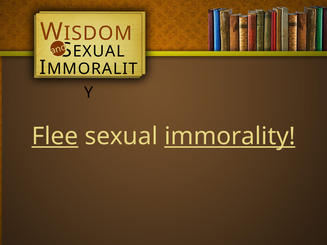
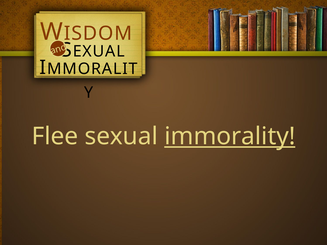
Flee underline: present -> none (55, 137)
